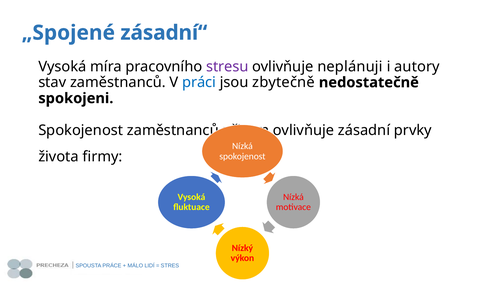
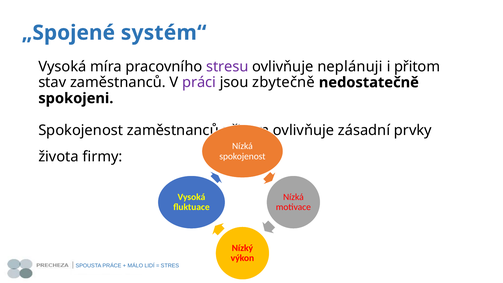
zásadní“: zásadní“ -> systém“ (164, 33)
i autory: autory -> přitom (417, 67)
práci colour: blue -> purple (199, 82)
